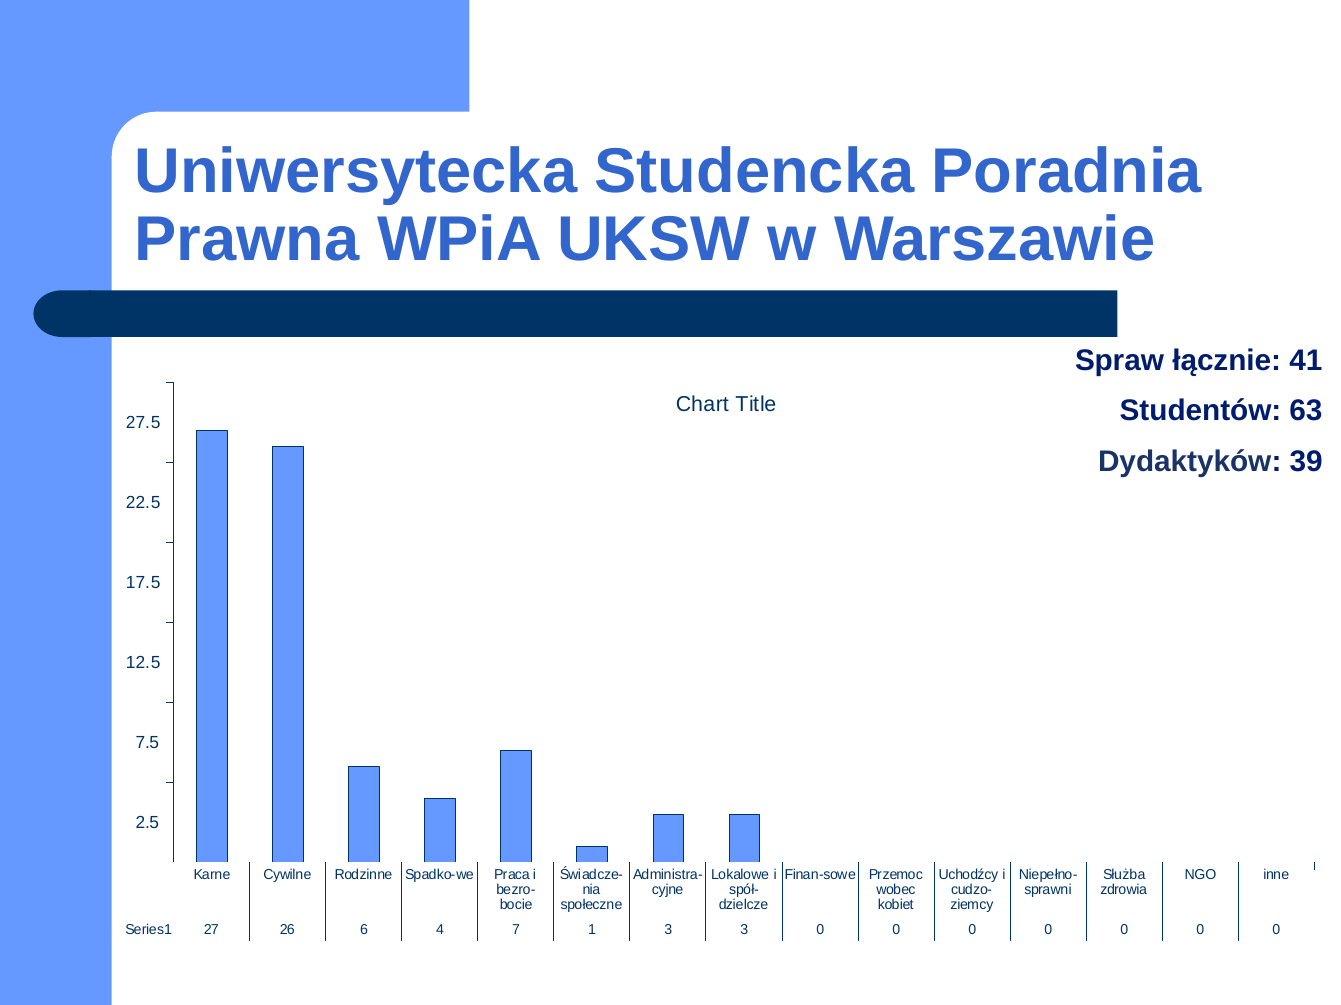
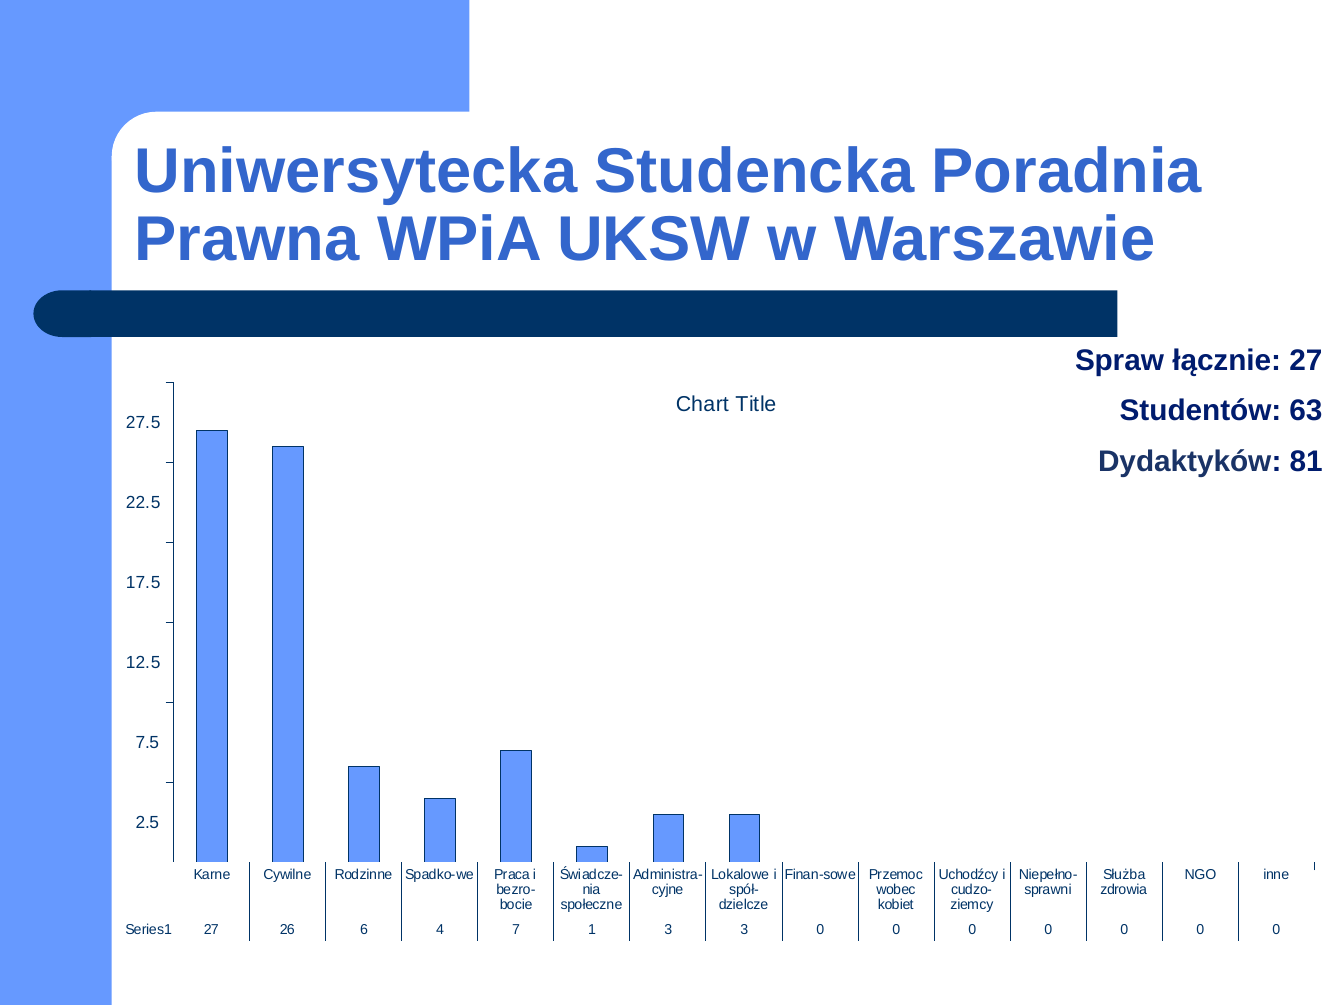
łącznie 41: 41 -> 27 (1306, 360)
39: 39 -> 81 (1306, 462)
